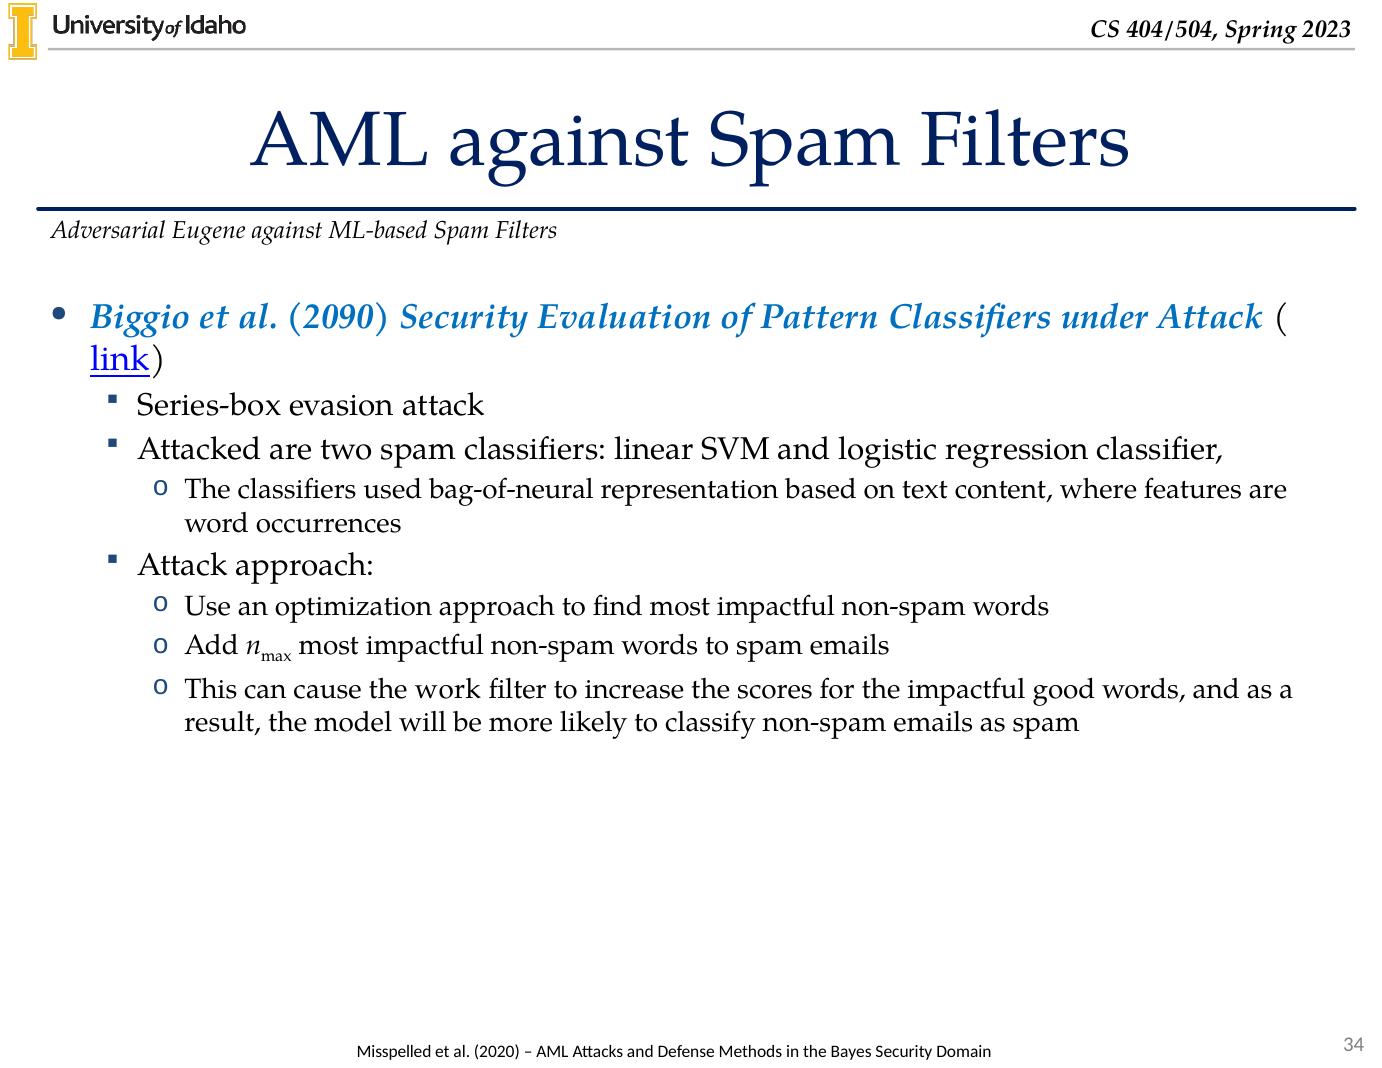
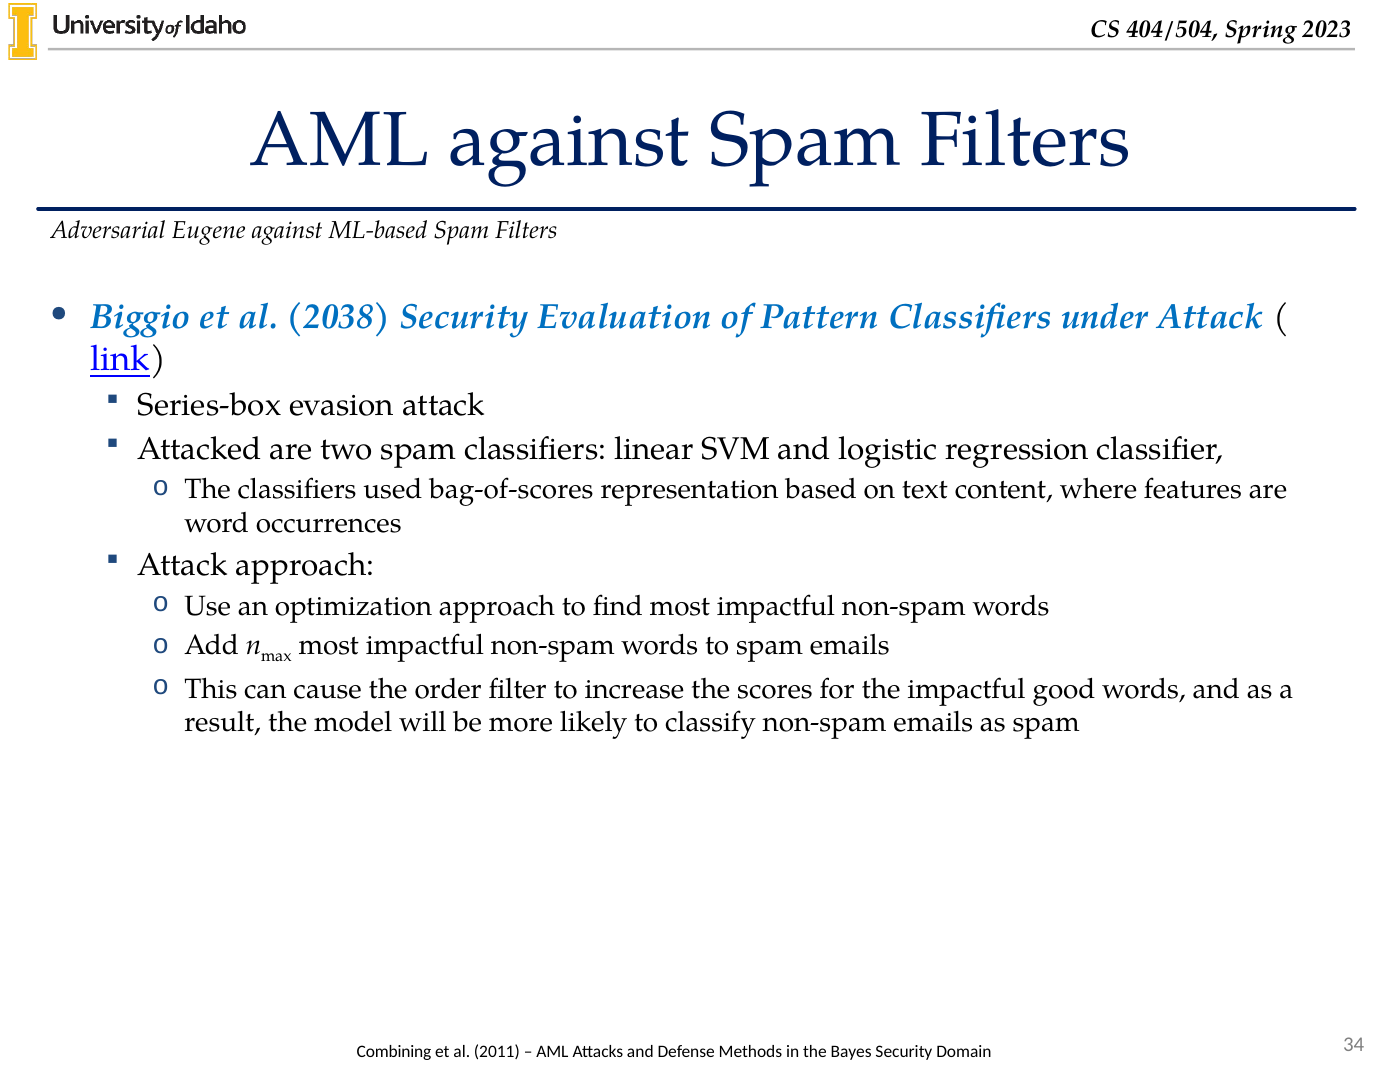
2090: 2090 -> 2038 (339, 317)
bag-of-neural: bag-of-neural -> bag-of-scores (511, 490)
work: work -> order (448, 689)
Misspelled: Misspelled -> Combining (394, 1052)
2020: 2020 -> 2011 (497, 1052)
